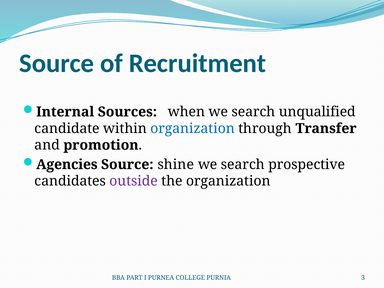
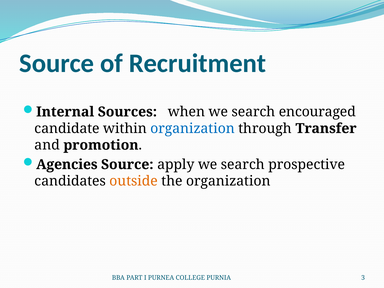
unqualified: unqualified -> encouraged (317, 112)
shine: shine -> apply (176, 165)
outside colour: purple -> orange (134, 181)
